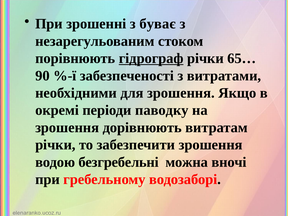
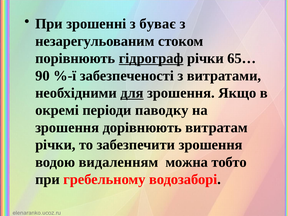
для underline: none -> present (132, 93)
безгребельні: безгребельні -> видаленням (119, 162)
вночі: вночі -> тобто (229, 162)
